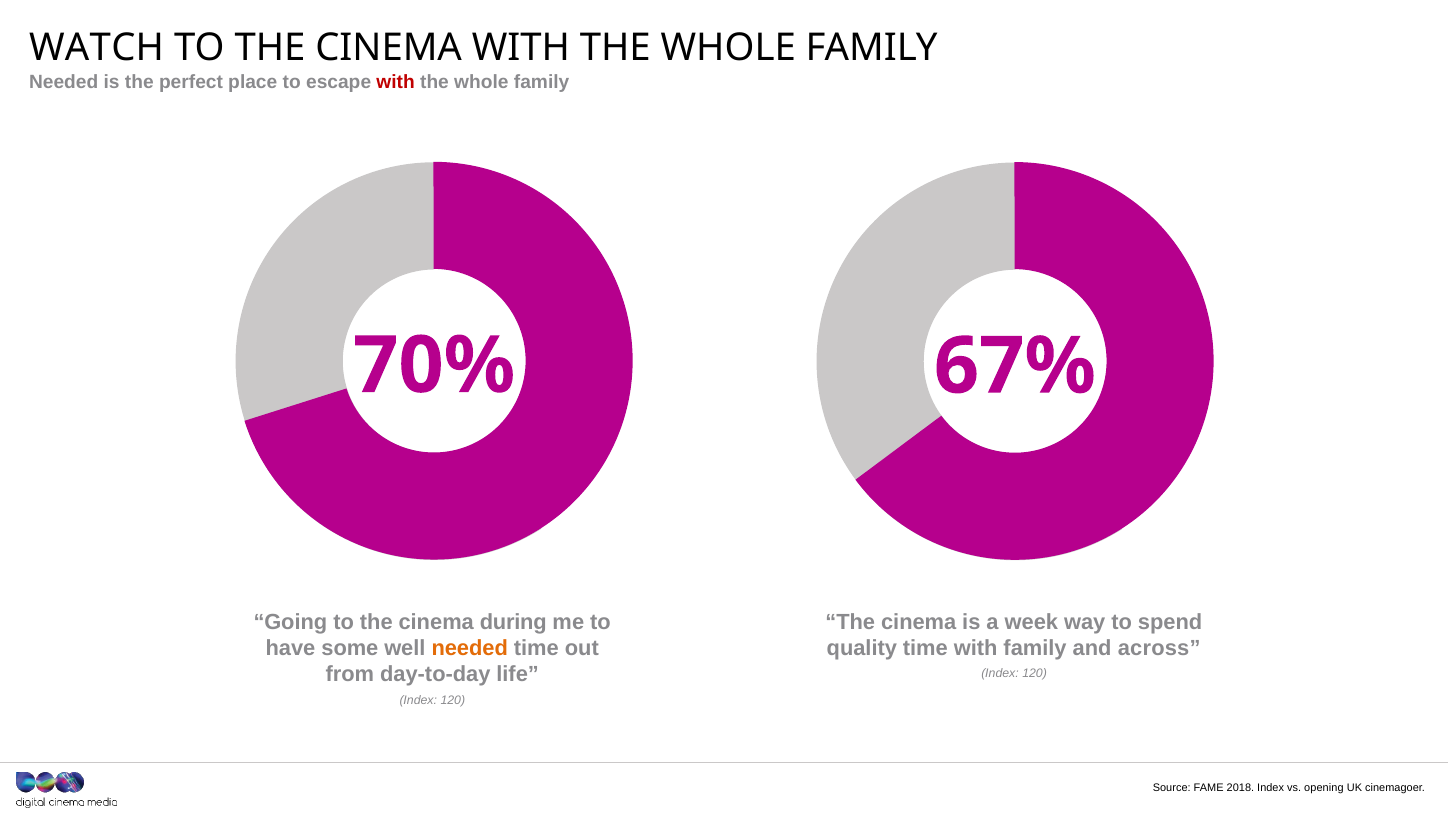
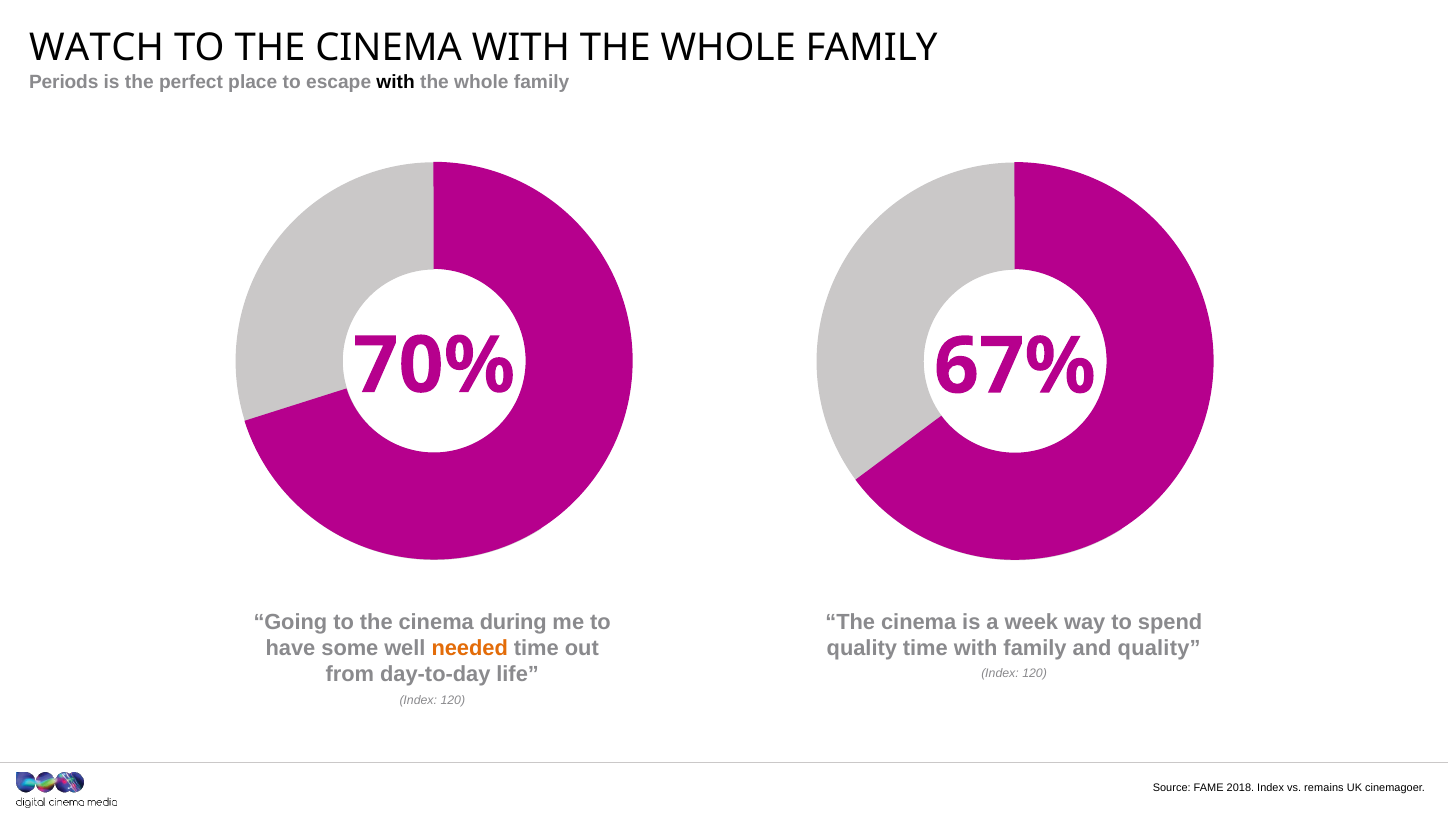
Needed: Needed -> Periods (64, 82)
with colour: red -> black (396, 82)
and across: across -> quality (1159, 648)
opening: opening -> remains (1324, 787)
